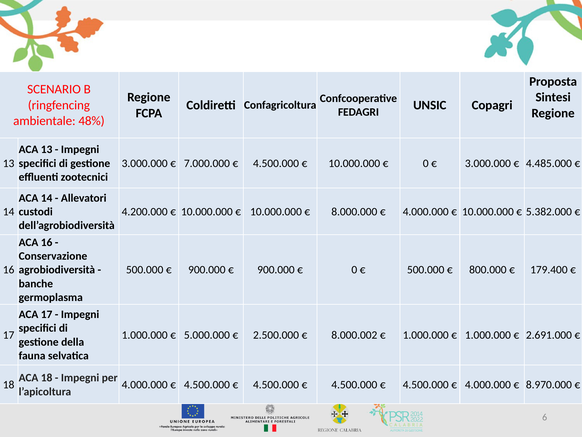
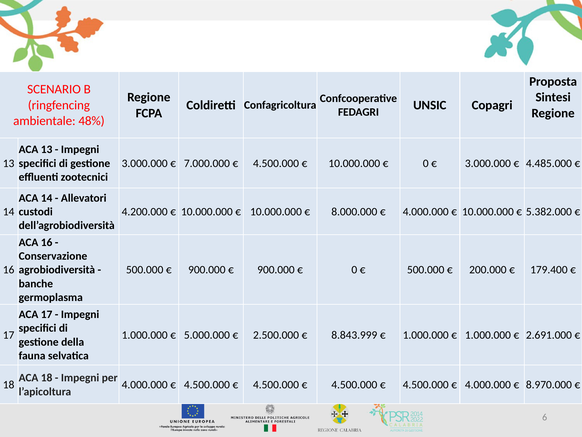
800.000: 800.000 -> 200.000 (488, 270)
8.000.002: 8.000.002 -> 8.843.999 (354, 335)
